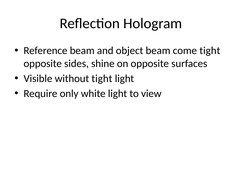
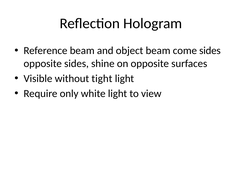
come tight: tight -> sides (210, 51)
